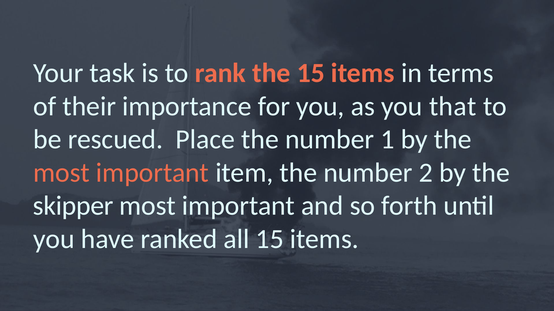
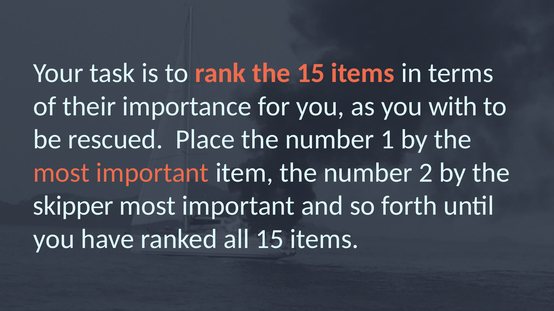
that: that -> with (453, 106)
